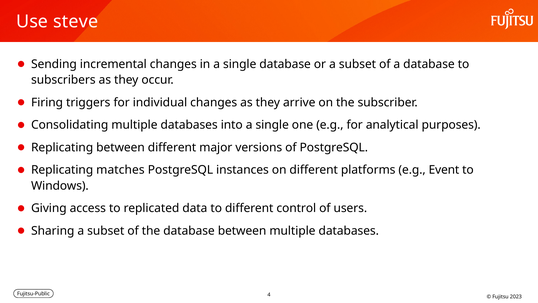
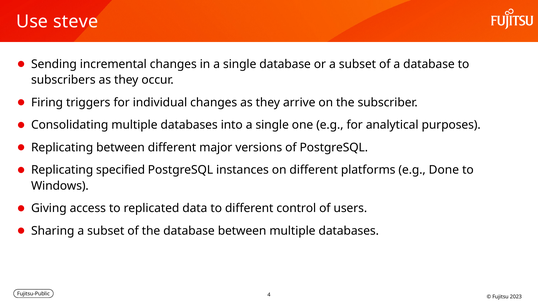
matches: matches -> specified (121, 170)
Event: Event -> Done (444, 170)
